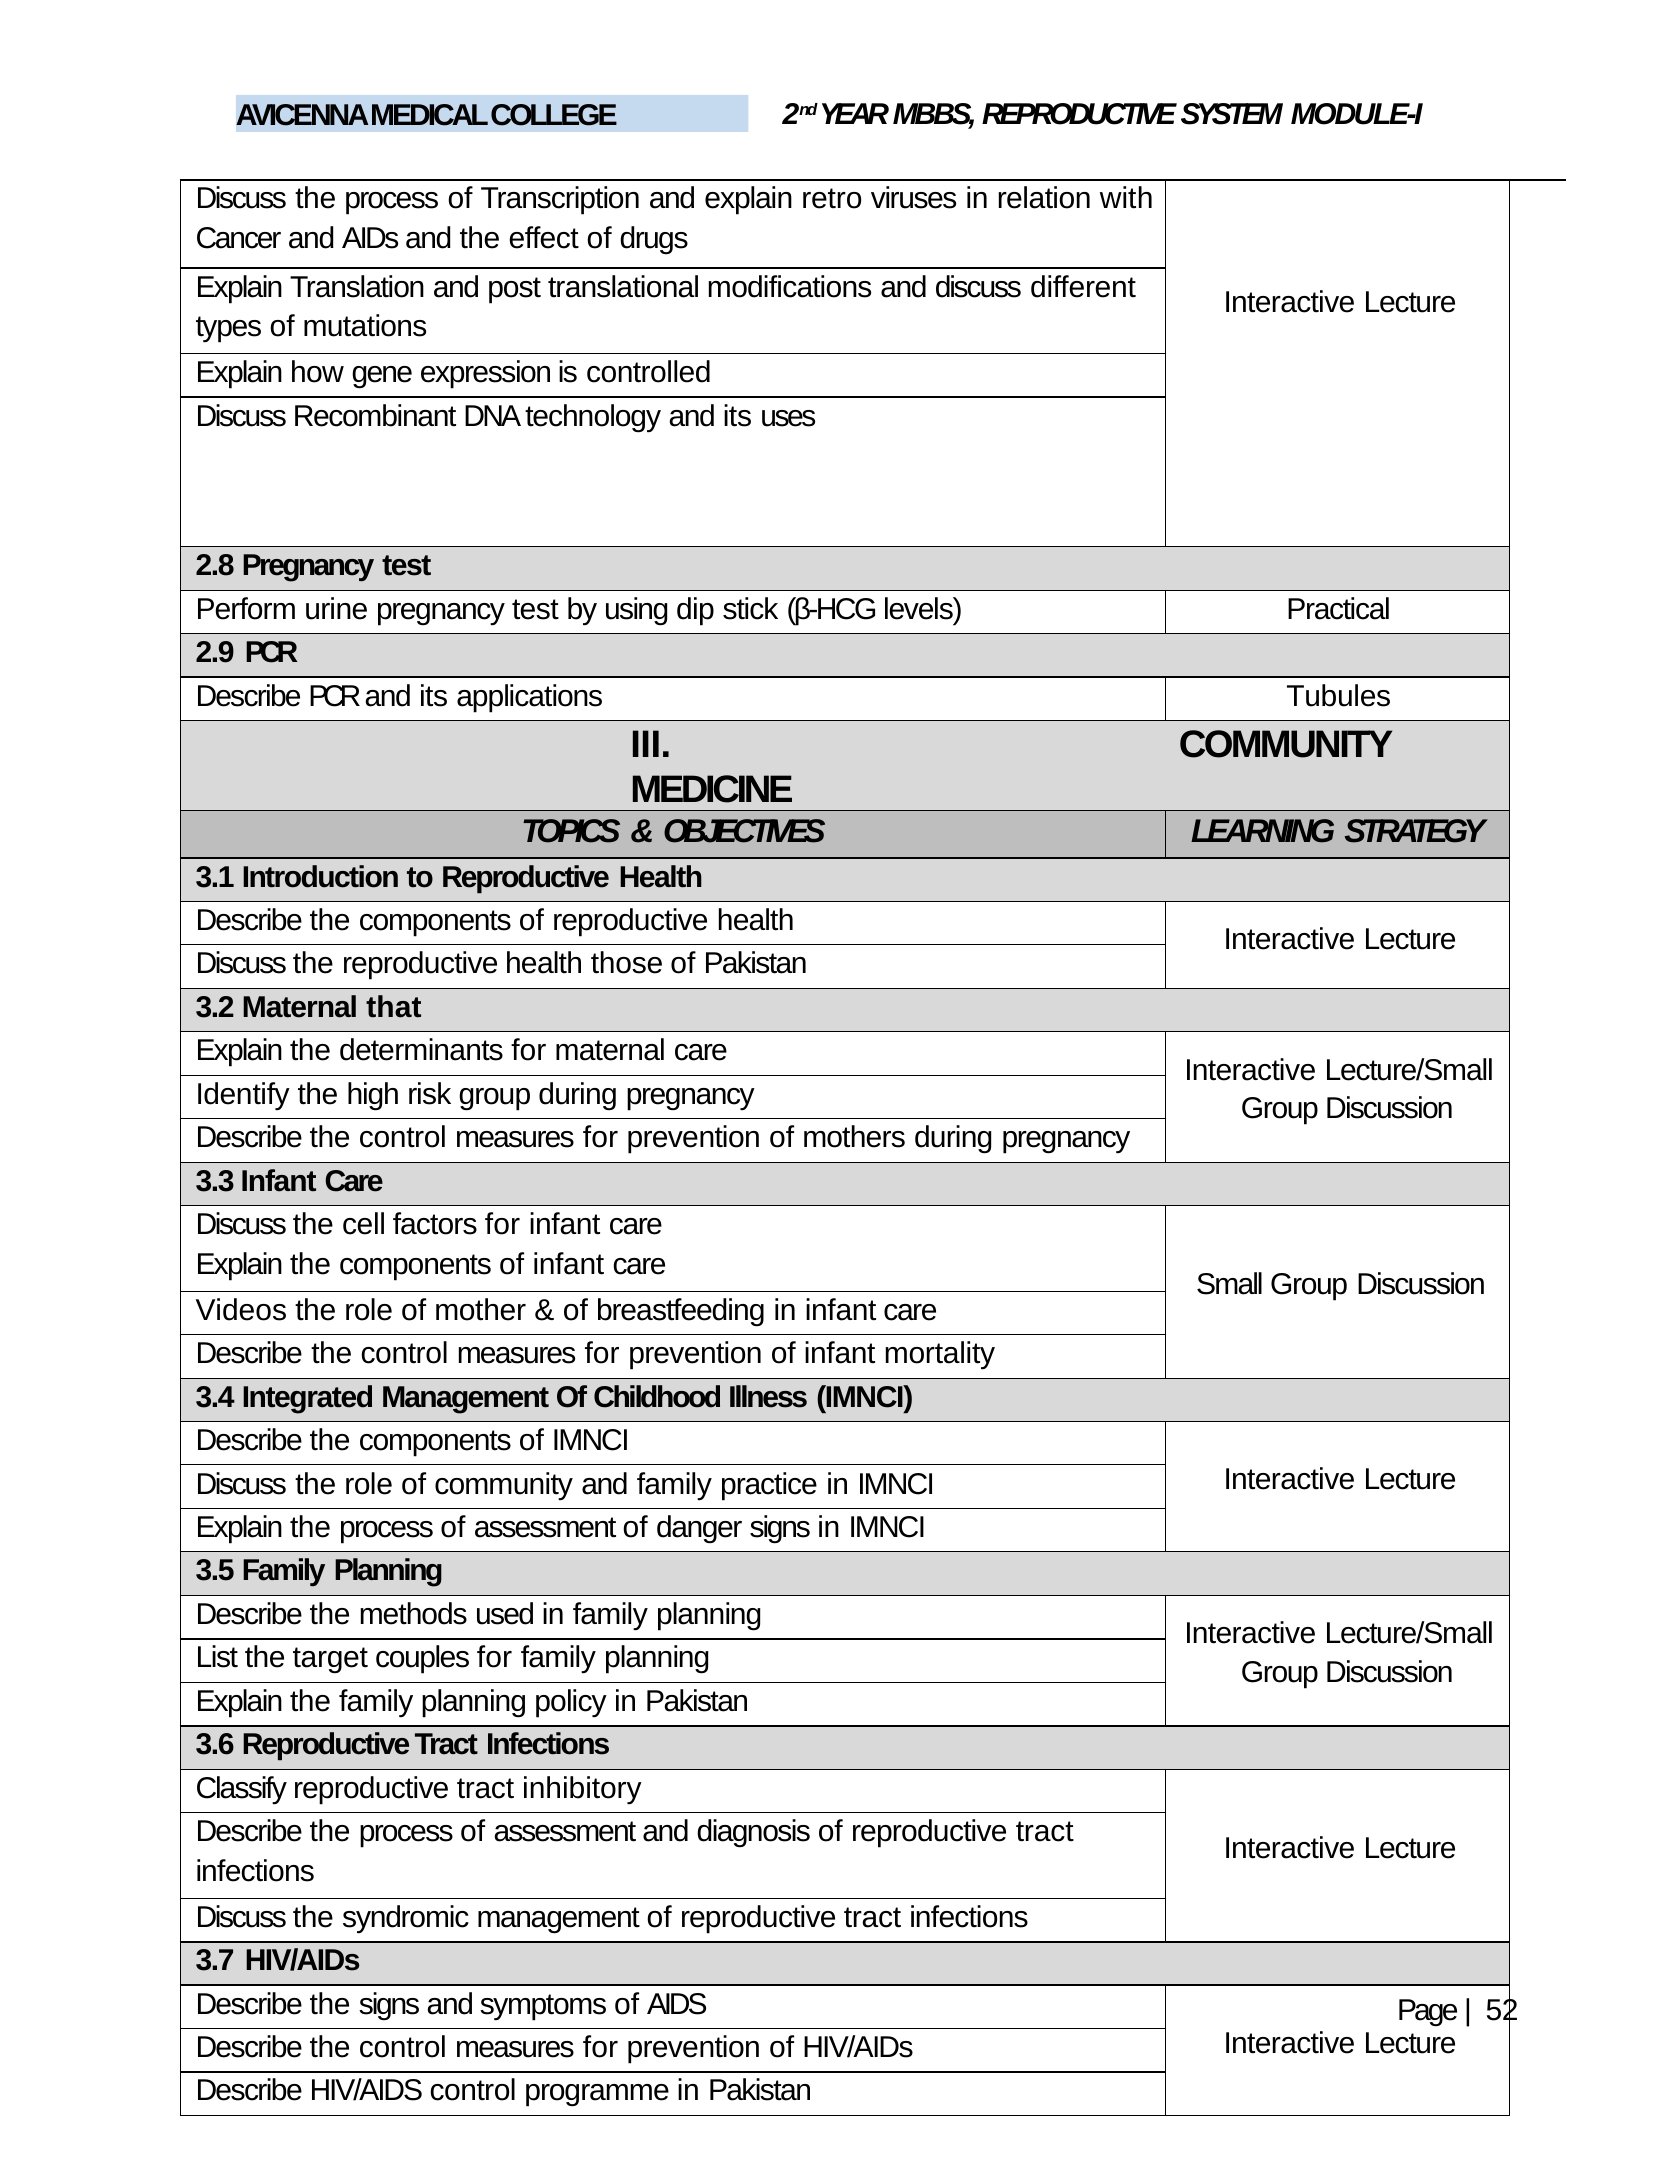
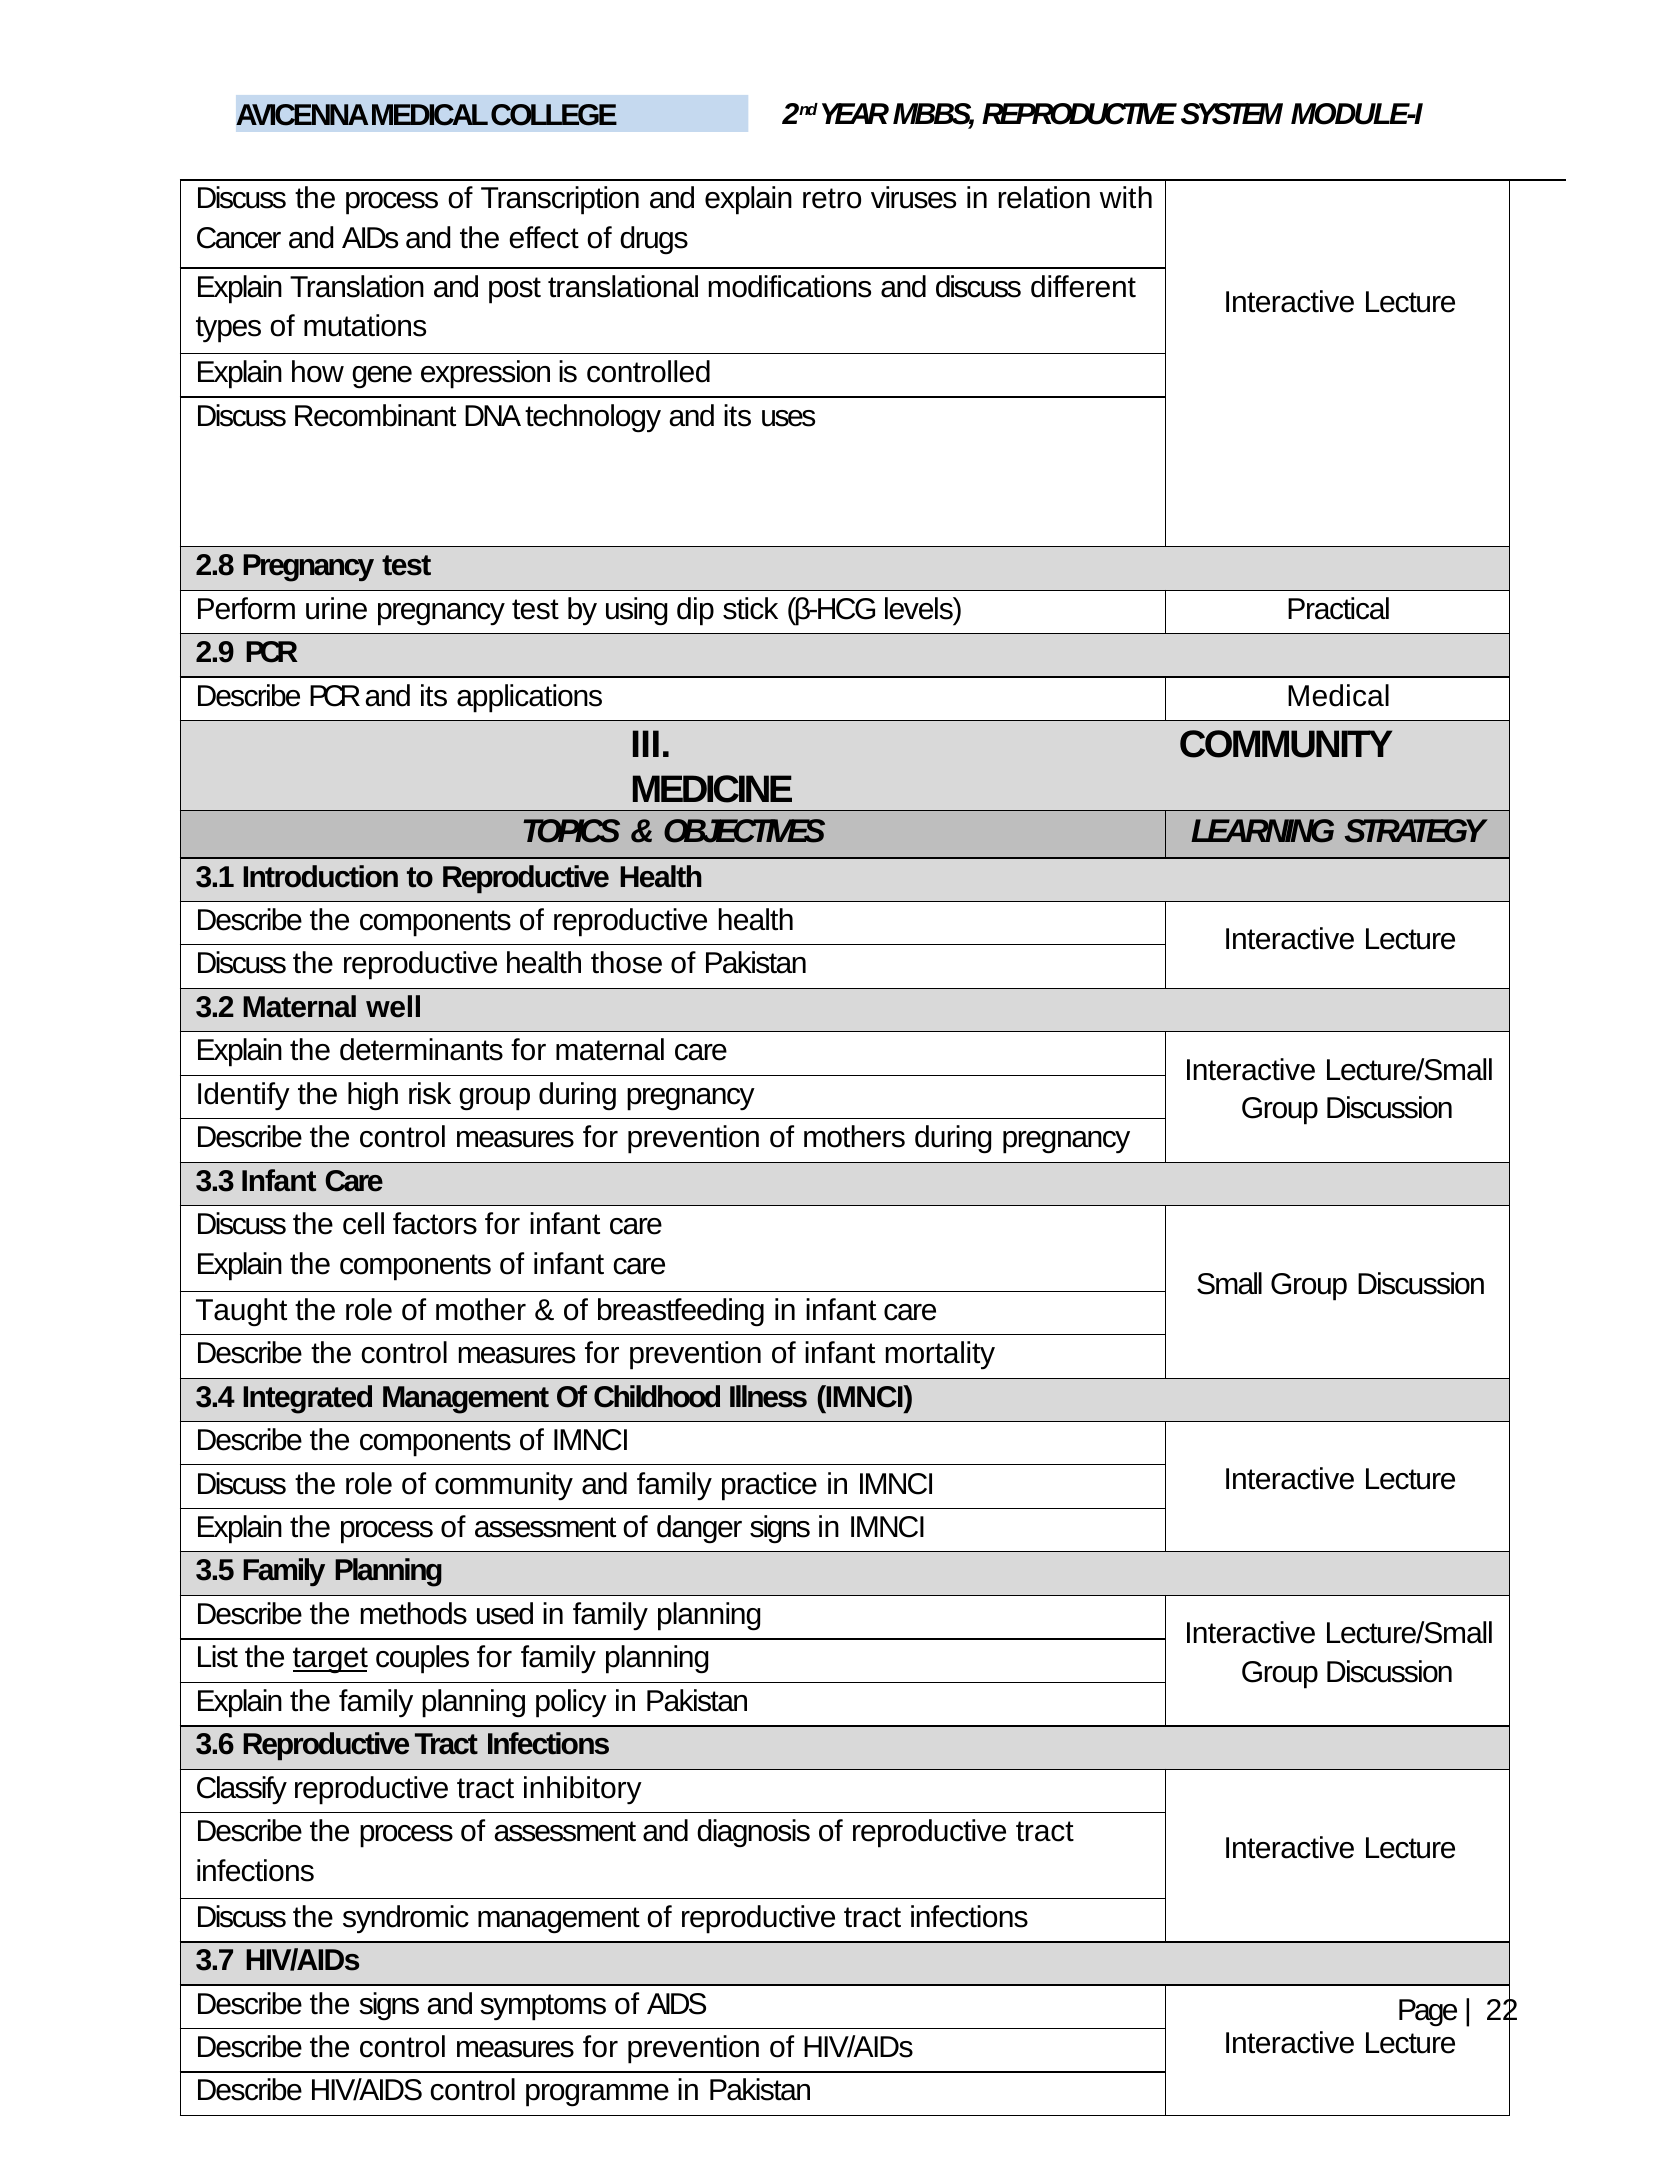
applications Tubules: Tubules -> Medical (1339, 696)
that: that -> well (394, 1007)
Videos: Videos -> Taught (241, 1310)
target underline: none -> present (330, 1658)
52: 52 -> 22 (1502, 2010)
